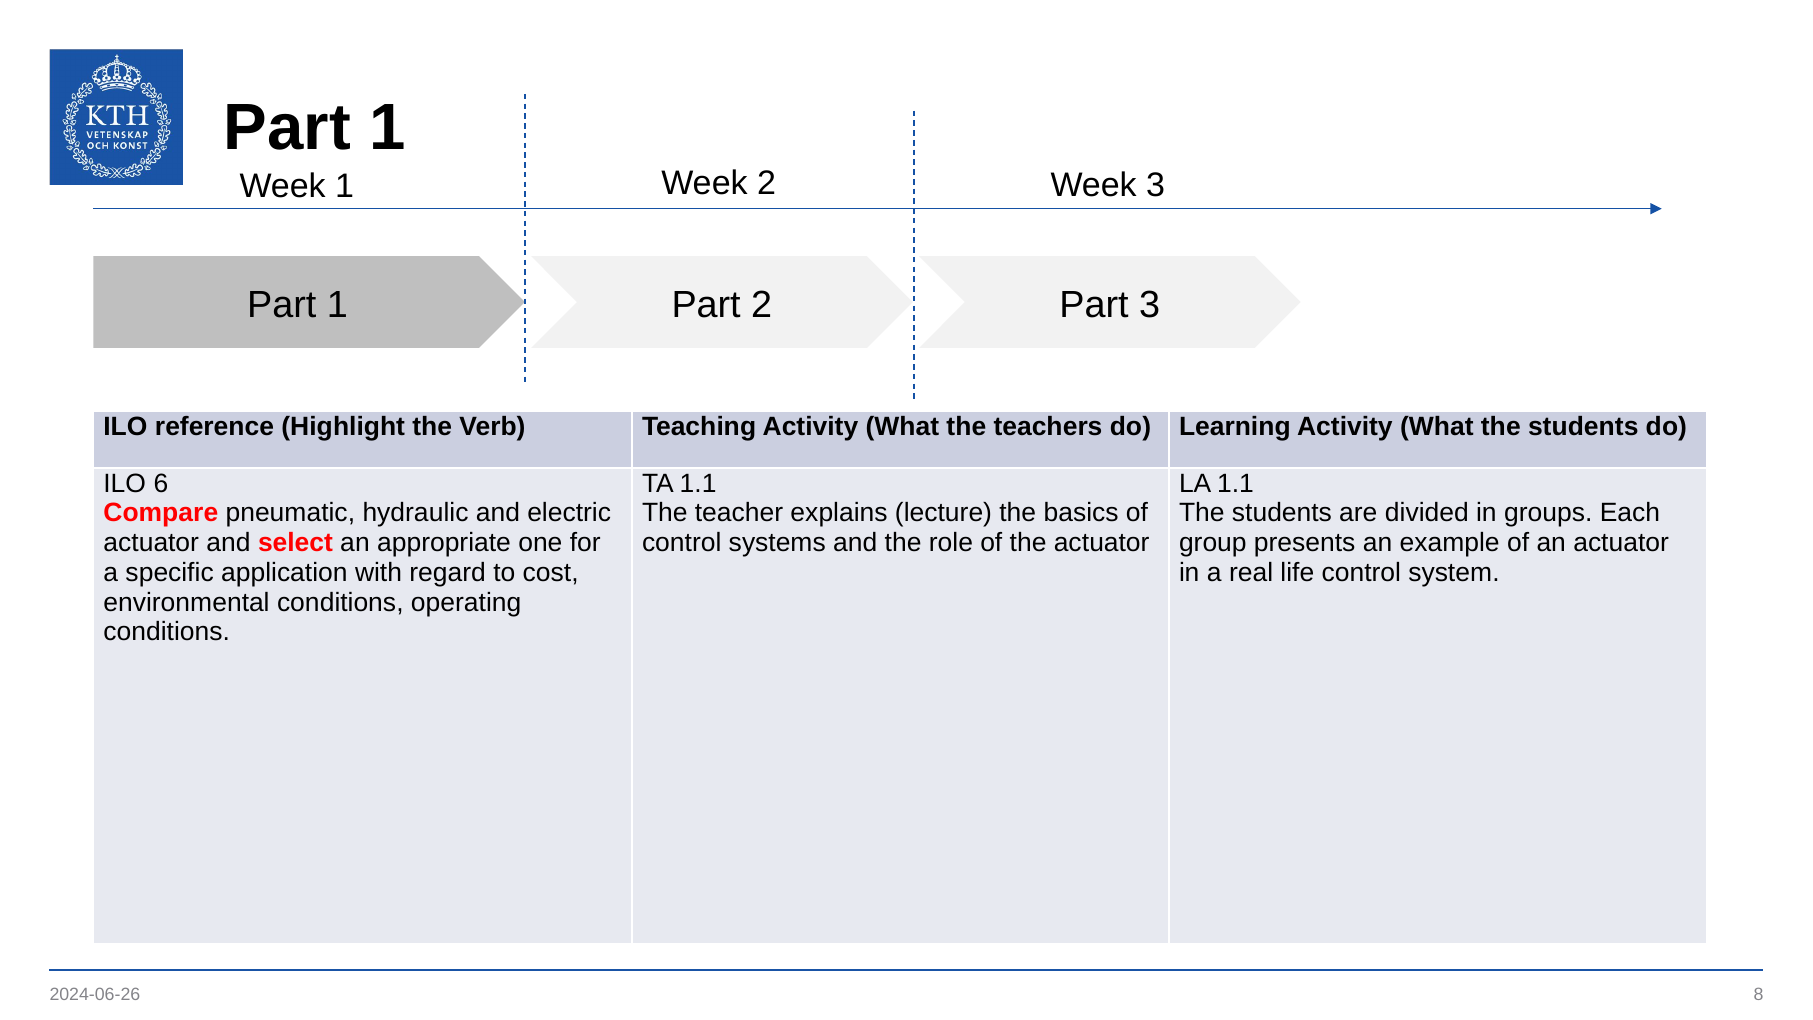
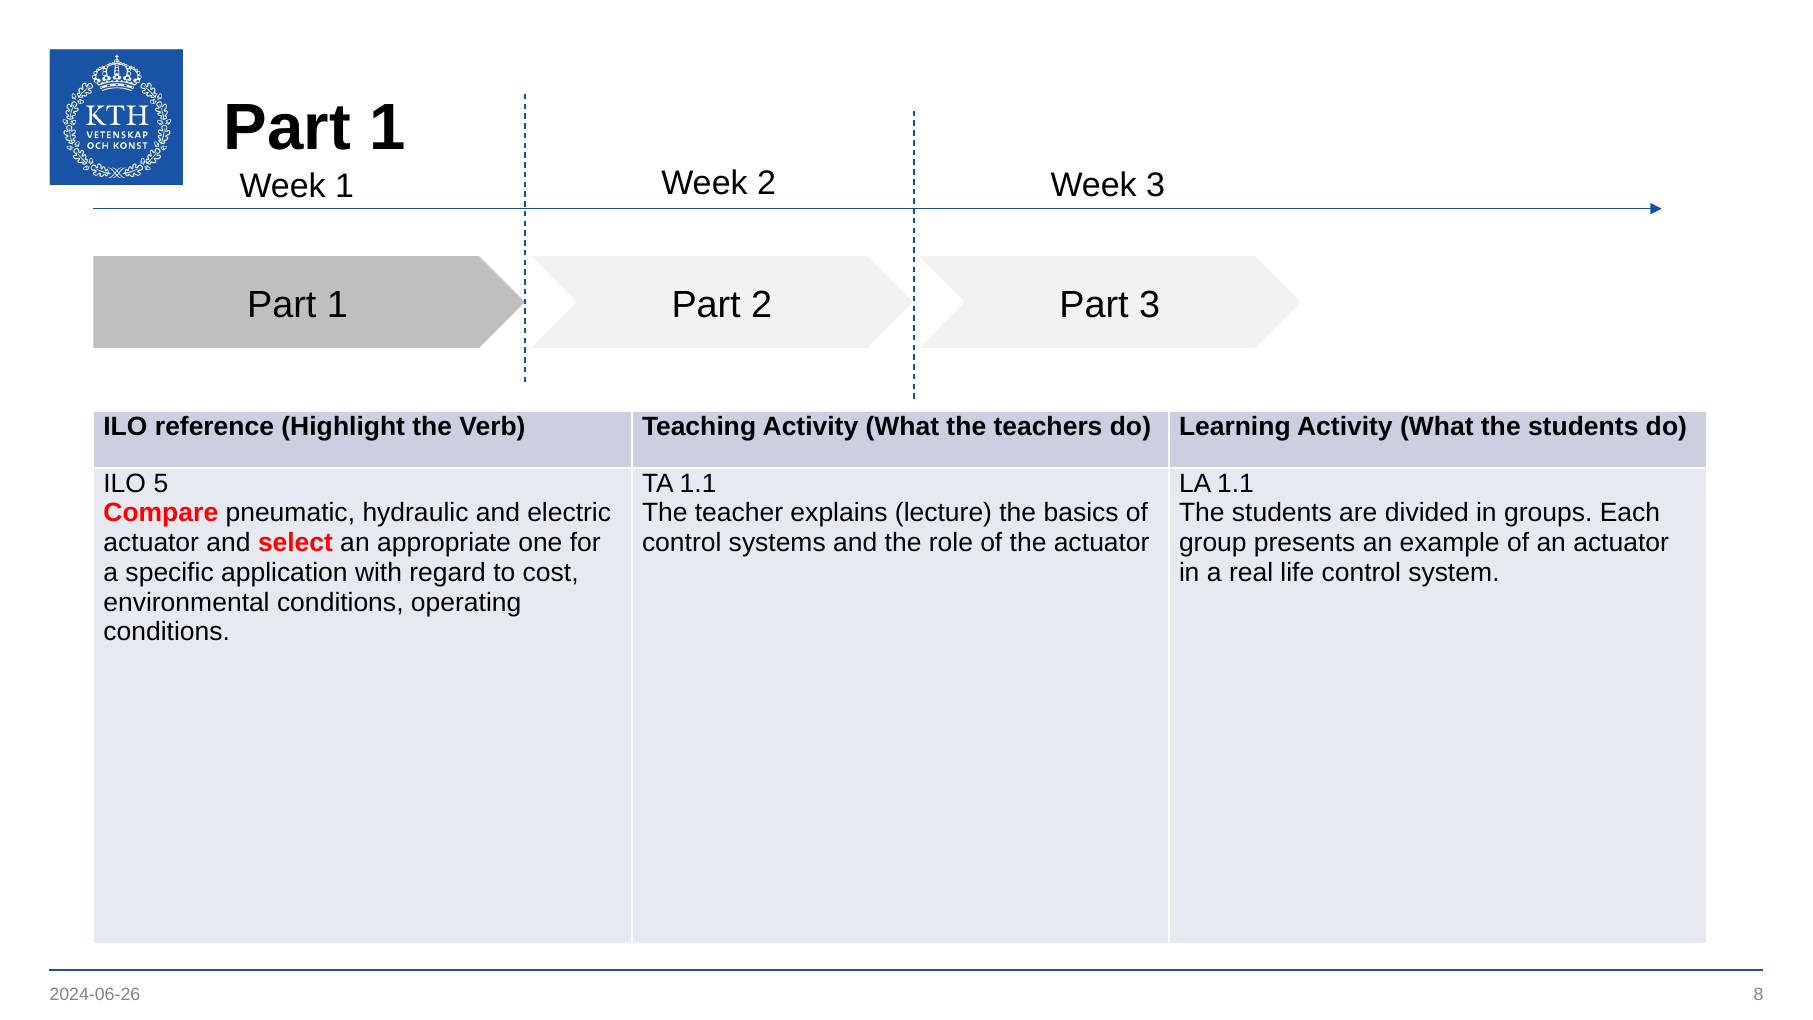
6: 6 -> 5 (161, 483)
